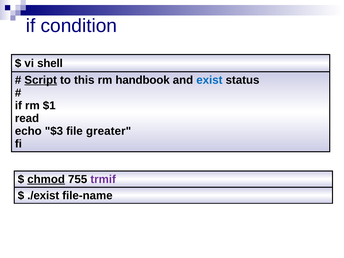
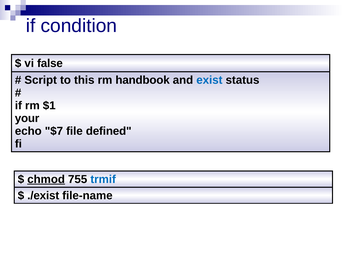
shell: shell -> false (50, 63)
Script underline: present -> none (41, 80)
read: read -> your (27, 118)
$3: $3 -> $7 (54, 131)
greater: greater -> defined (109, 131)
trmif colour: purple -> blue (103, 179)
